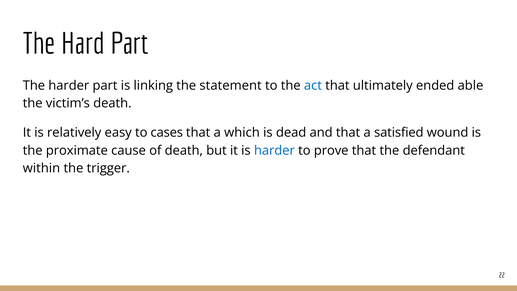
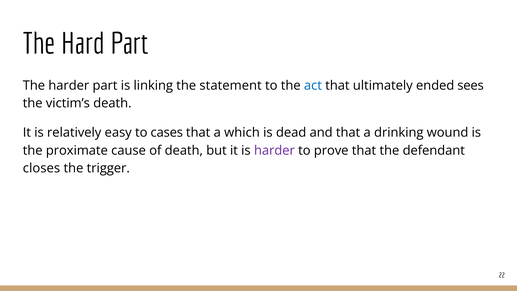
able: able -> sees (471, 85)
satisfied: satisfied -> drinking (399, 133)
harder colour: blue -> purple (274, 150)
within: within -> closes (41, 168)
